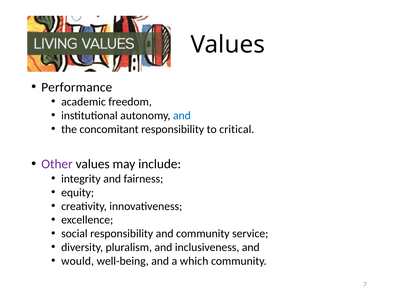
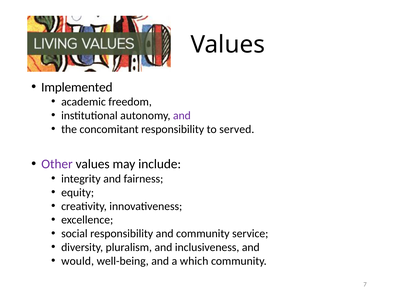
Performance: Performance -> Implemented (77, 87)
and colour: blue -> purple (182, 116)
critical: critical -> served (237, 130)
